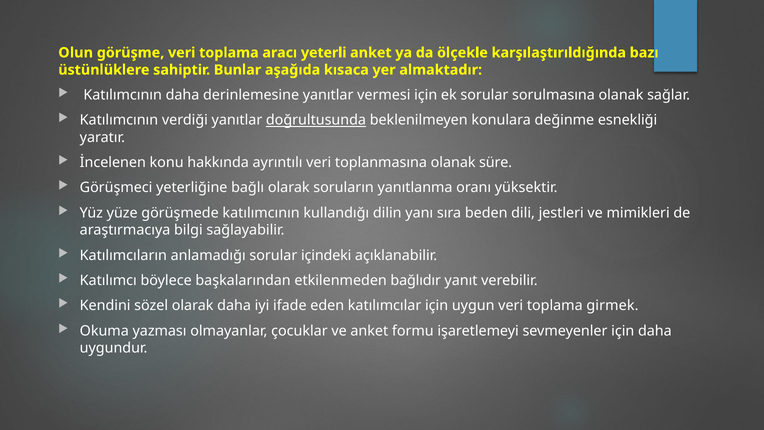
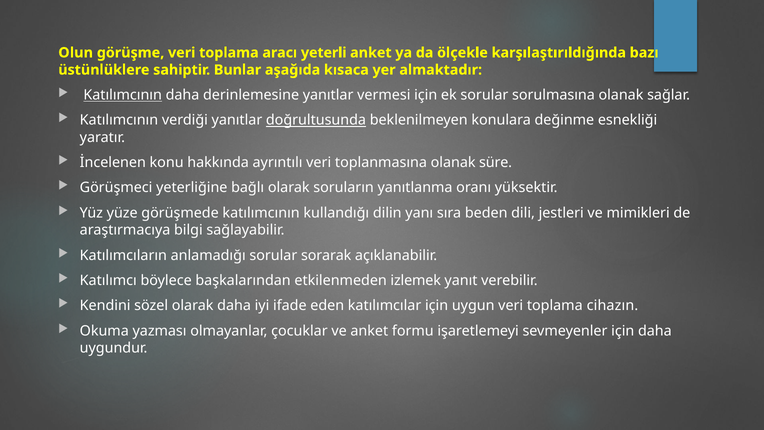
Katılımcının underline: none -> present (123, 95)
içindeki: içindeki -> sorarak (326, 255)
bağlıdır: bağlıdır -> izlemek (416, 280)
girmek: girmek -> cihazın (612, 305)
